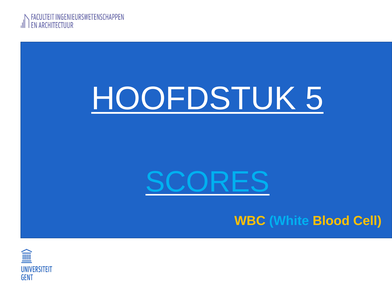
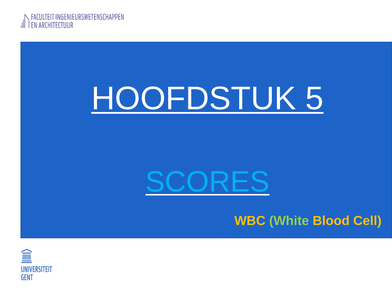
White colour: light blue -> light green (289, 221)
